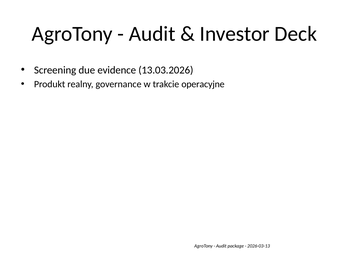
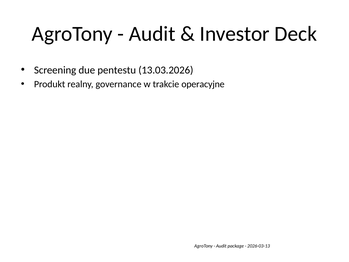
evidence: evidence -> pentestu (117, 70)
